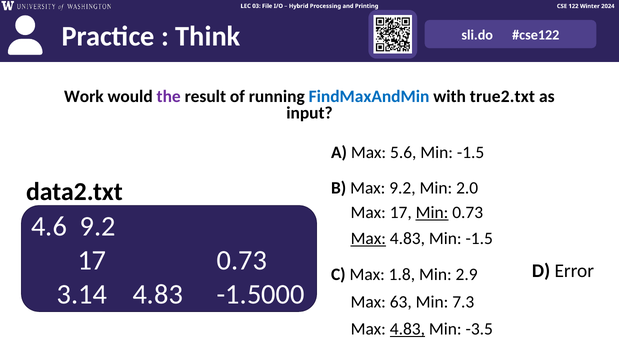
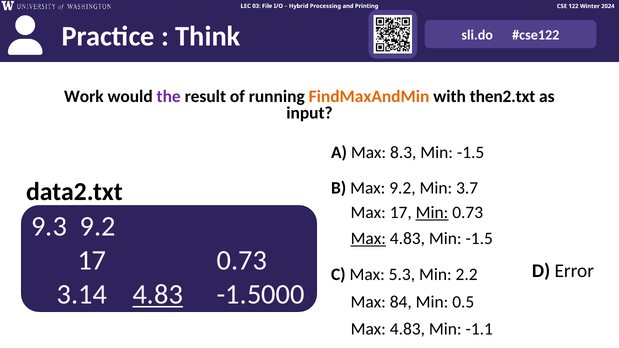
FindMaxAndMin colour: blue -> orange (369, 96)
true2.txt: true2.txt -> then2.txt (503, 96)
5.6: 5.6 -> 8.3 (403, 152)
2.0: 2.0 -> 3.7 (467, 188)
4.6: 4.6 -> 9.3 (49, 227)
1.8: 1.8 -> 5.3 (402, 275)
2.9: 2.9 -> 2.2 (467, 275)
4.83 underline: none -> present (158, 295)
63: 63 -> 84 (401, 302)
7.3: 7.3 -> 0.5 (463, 302)
4.83 underline: present -> none (407, 329)
-3.5: -3.5 -> -1.1 (479, 329)
